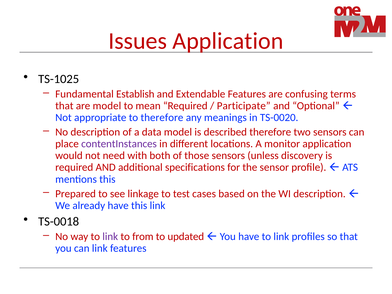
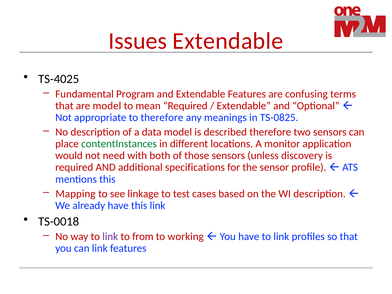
Issues Application: Application -> Extendable (228, 41)
TS-1025: TS-1025 -> TS-4025 (59, 79)
Establish: Establish -> Program (135, 94)
Participate: Participate -> Extendable (244, 106)
TS-0020: TS-0020 -> TS-0825 (279, 118)
contentInstances colour: purple -> green (119, 144)
Prepared: Prepared -> Mapping (75, 194)
updated: updated -> working (186, 237)
